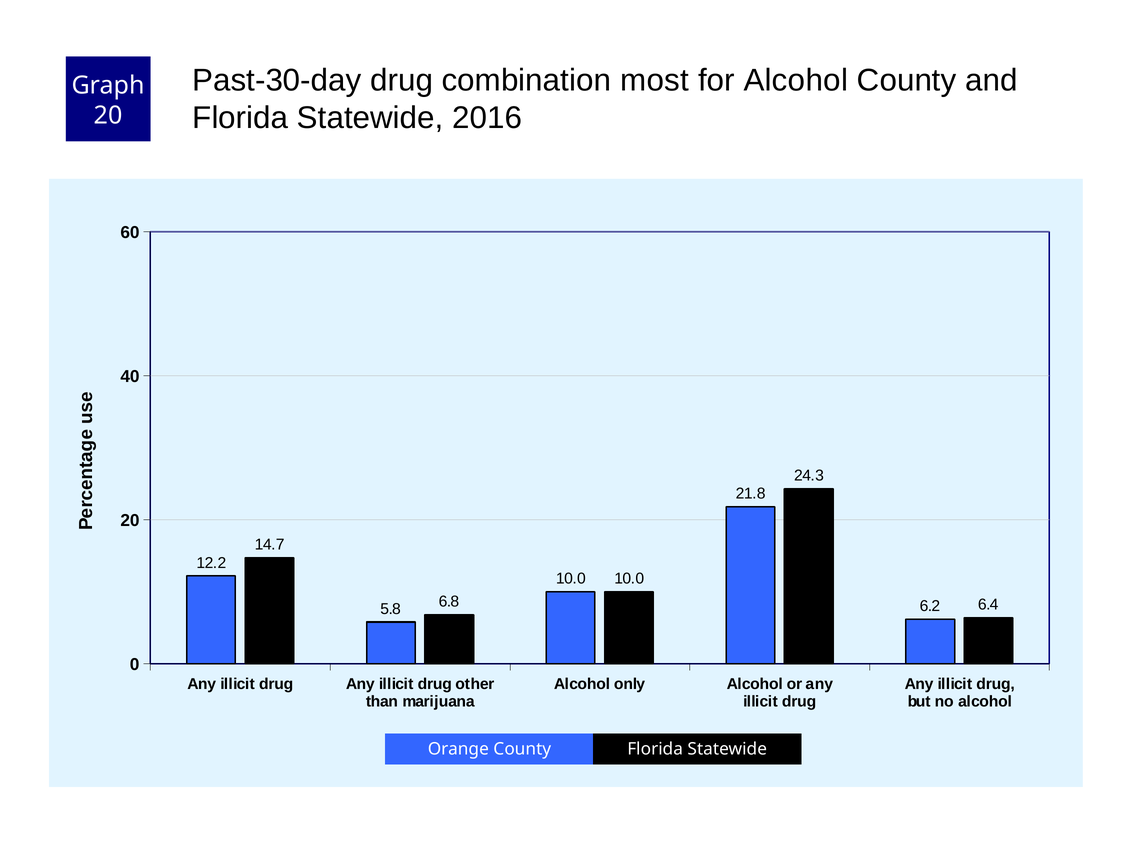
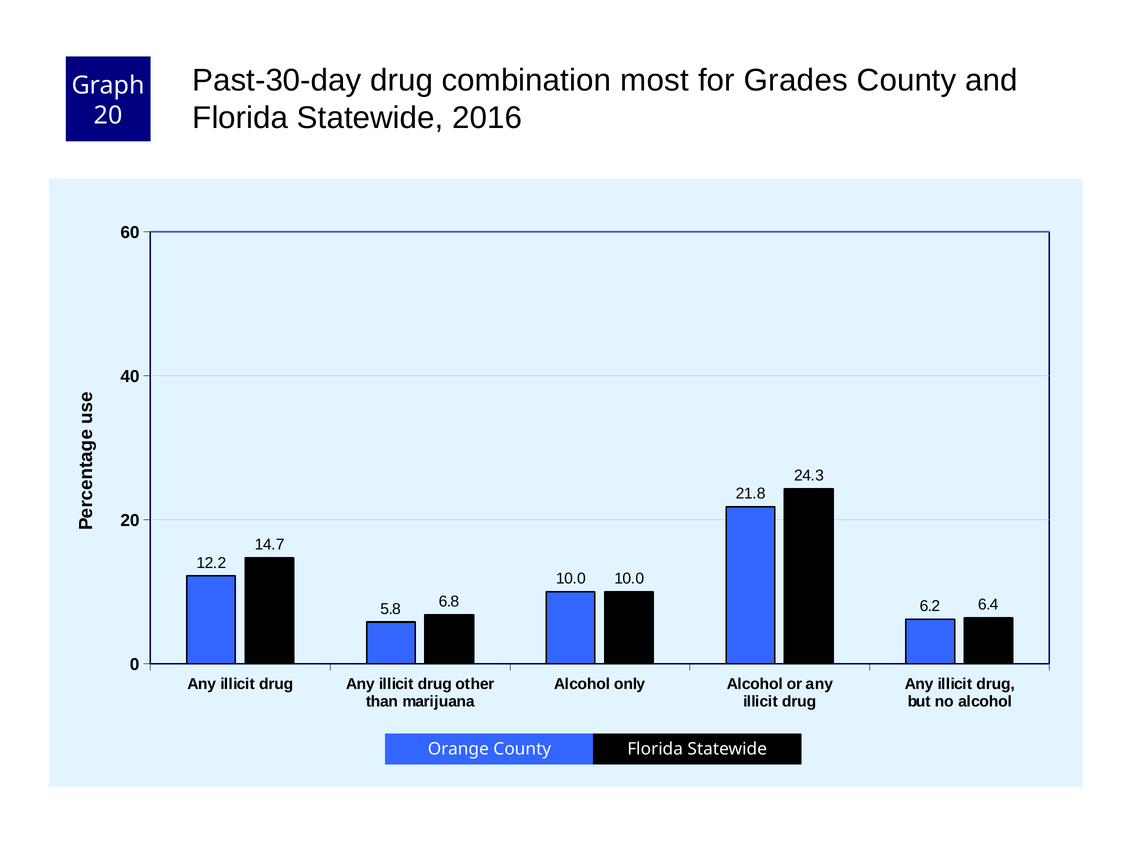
for Alcohol: Alcohol -> Grades (796, 80)
